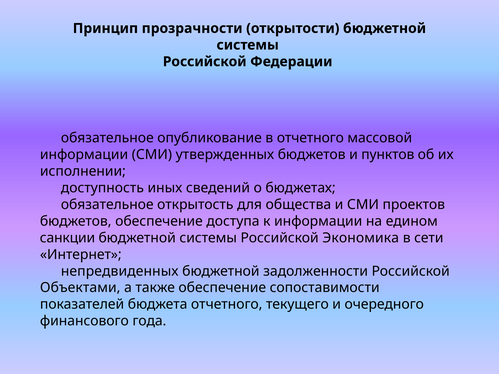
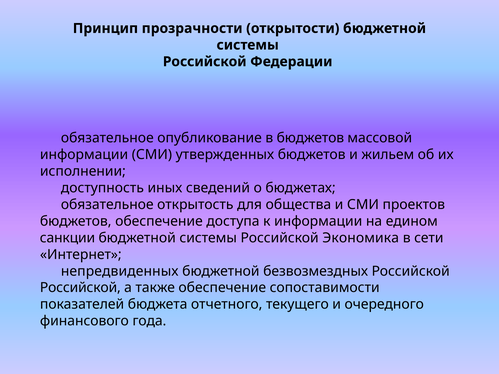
в отчетного: отчетного -> бюджетов (310, 138)
пунктов: пунктов -> жильем (388, 155)
задолженности: задолженности -> безвозмездных (316, 271)
Объектами: Объектами -> Российской (80, 288)
